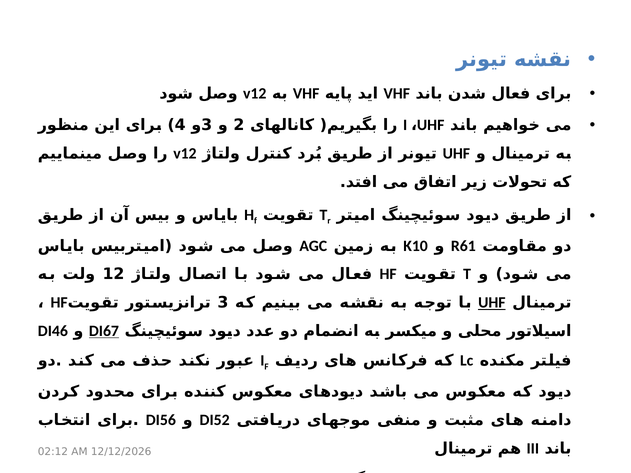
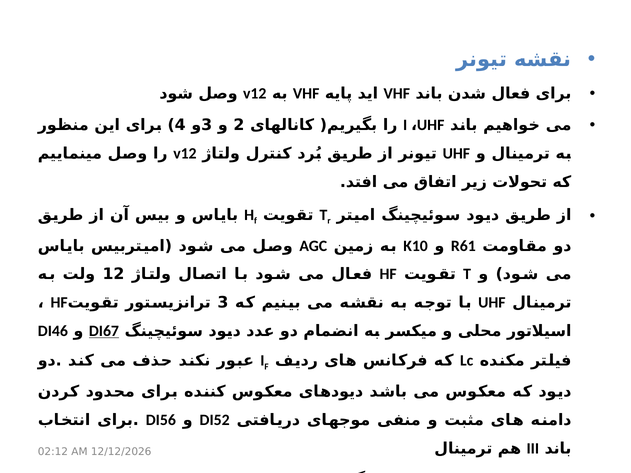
UHF underline: present -> none (492, 303)
